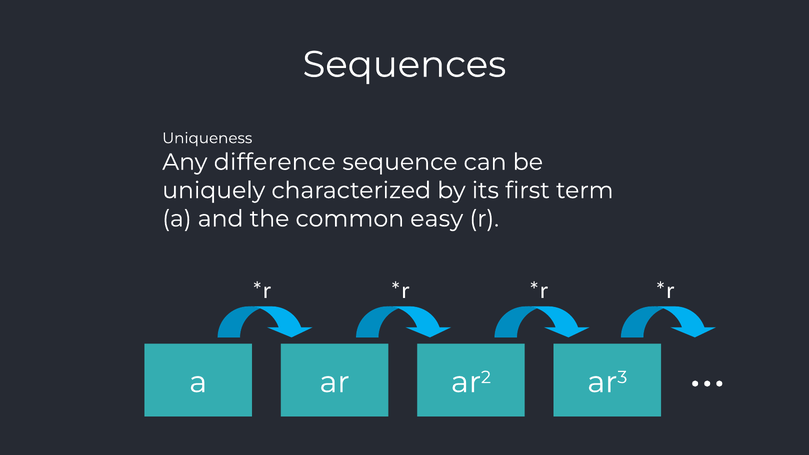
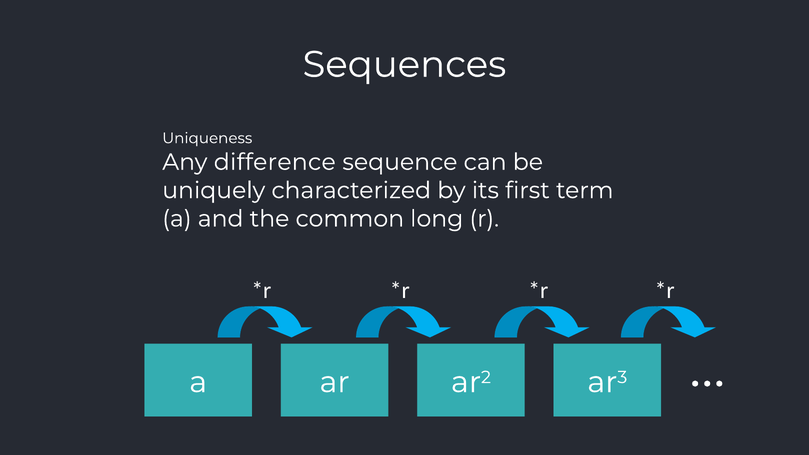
easy: easy -> long (437, 219)
